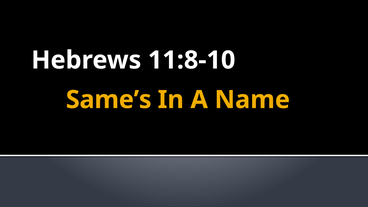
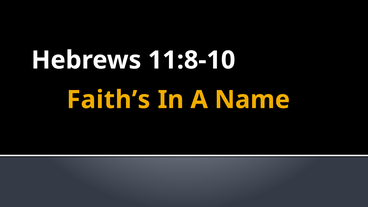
Same’s: Same’s -> Faith’s (108, 100)
